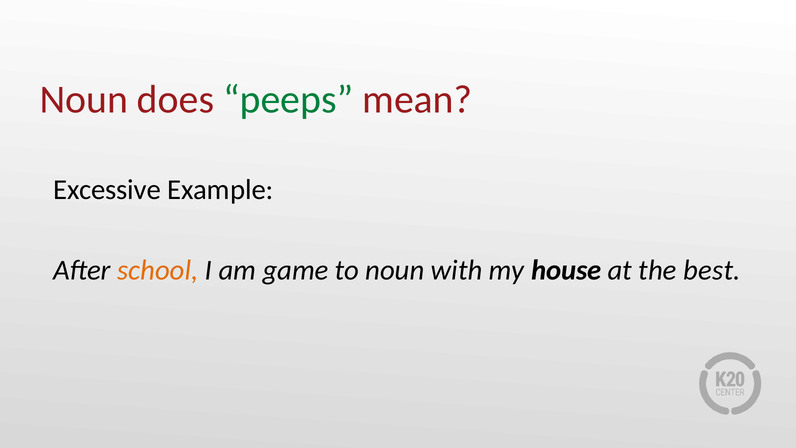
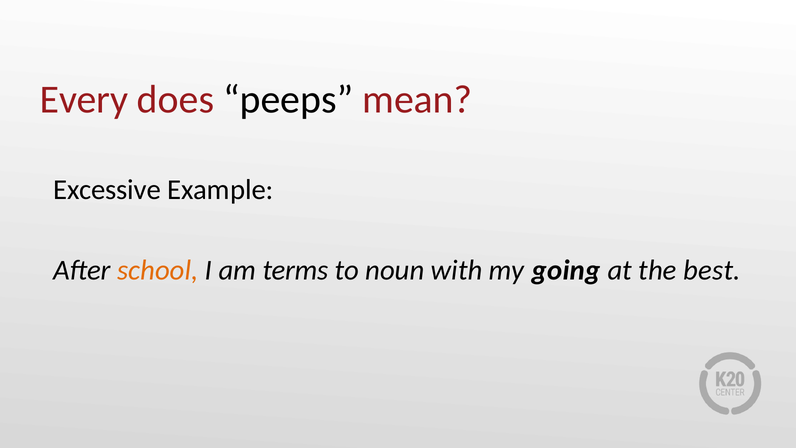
Noun: Noun -> Every (84, 99)
peeps colour: green -> black (288, 99)
game: game -> terms (296, 270)
house: house -> going (566, 270)
